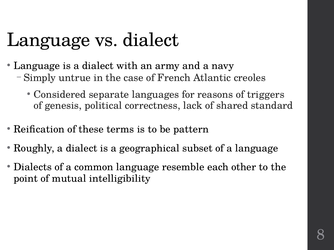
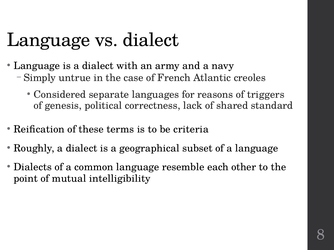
pattern: pattern -> criteria (191, 130)
